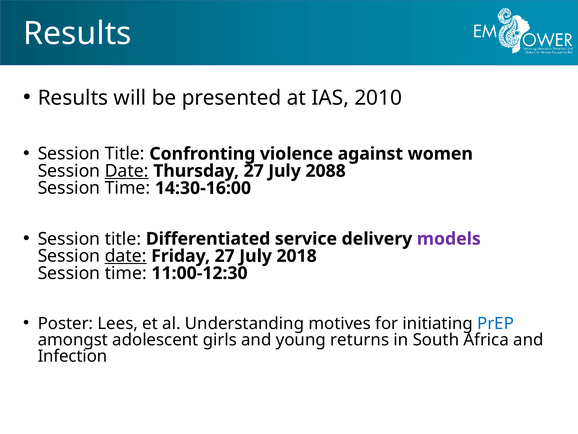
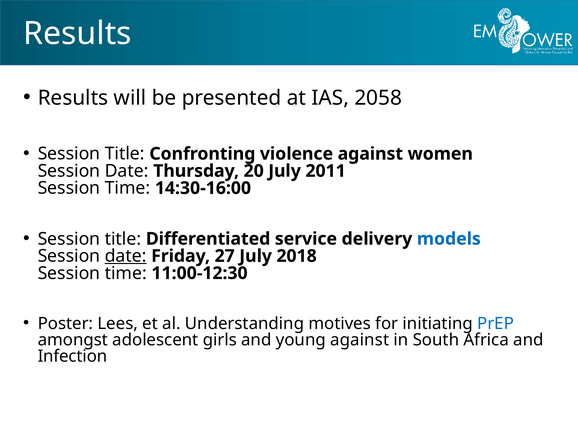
2010: 2010 -> 2058 (378, 98)
Date underline: present -> none (127, 171)
Thursday 27: 27 -> 20 (254, 171)
2088: 2088 -> 2011 (326, 171)
models colour: purple -> blue (449, 239)
young returns: returns -> against (360, 340)
